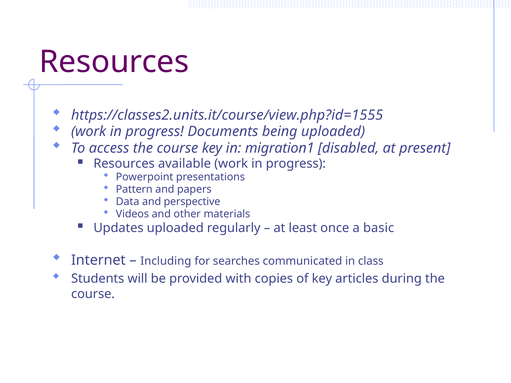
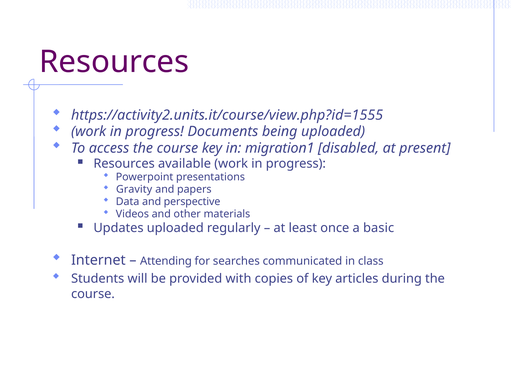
https://classes2.units.it/course/view.php?id=1555: https://classes2.units.it/course/view.php?id=1555 -> https://activity2.units.it/course/view.php?id=1555 (227, 115)
Pattern: Pattern -> Gravity (134, 190)
Including: Including -> Attending (166, 261)
